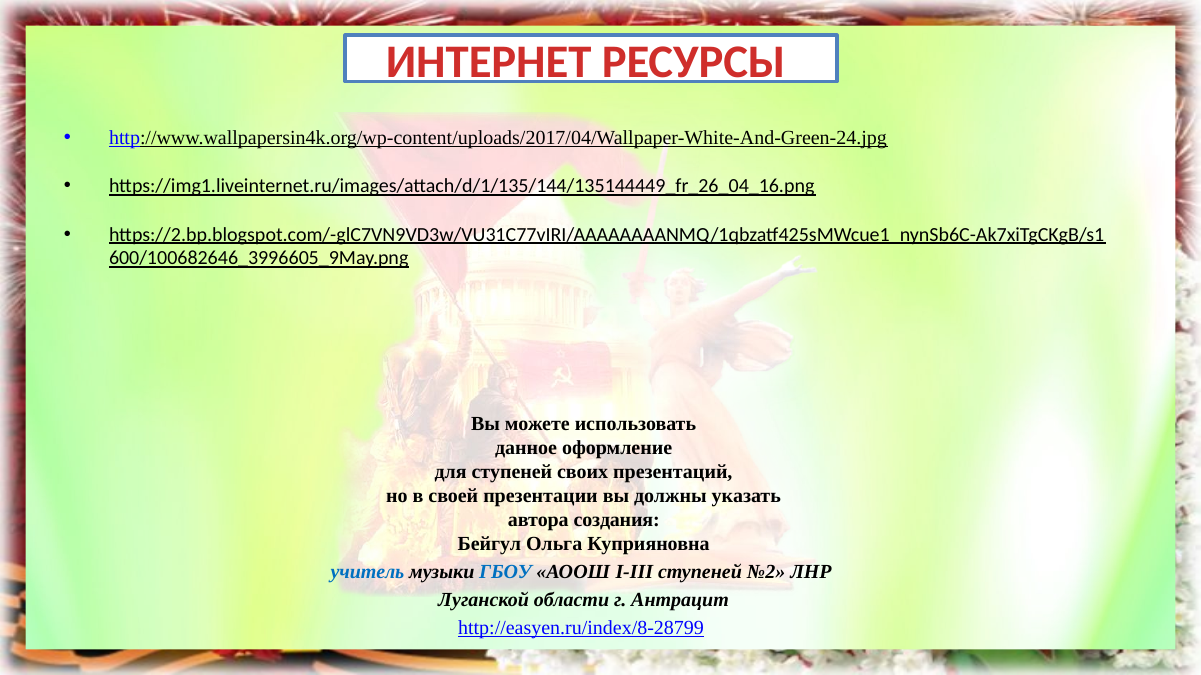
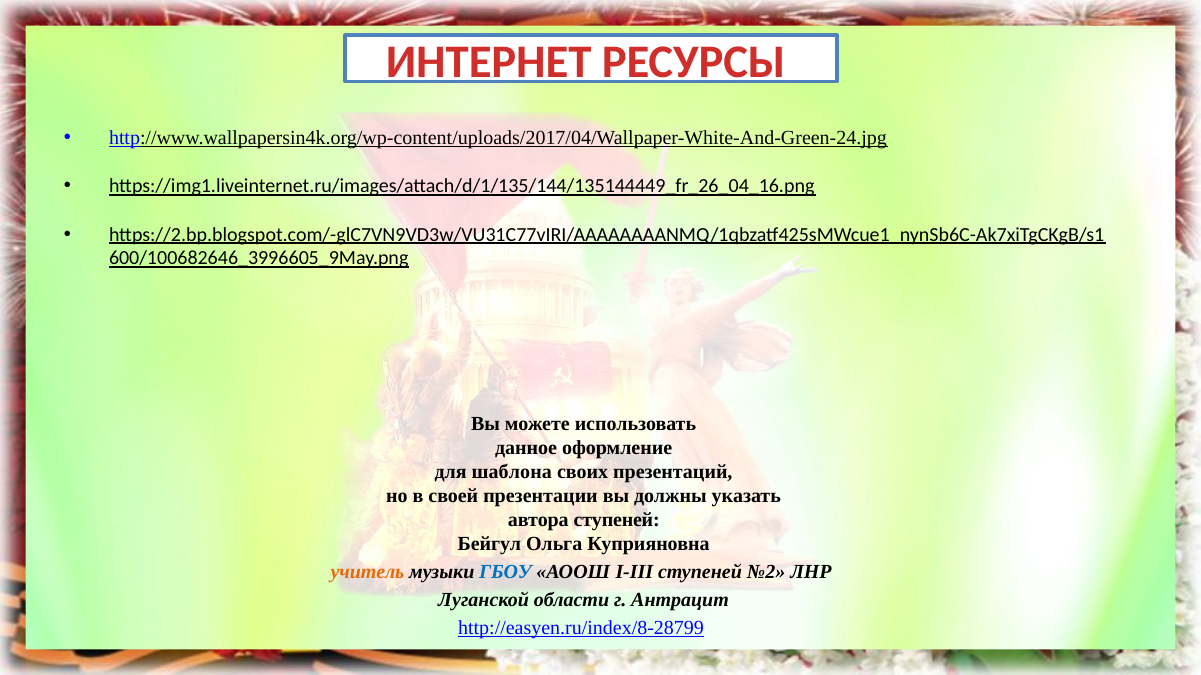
для ступеней: ступеней -> шаблона (512, 472)
автора создания: создания -> ступеней (617, 520)
учитель colour: blue -> orange (368, 572)
